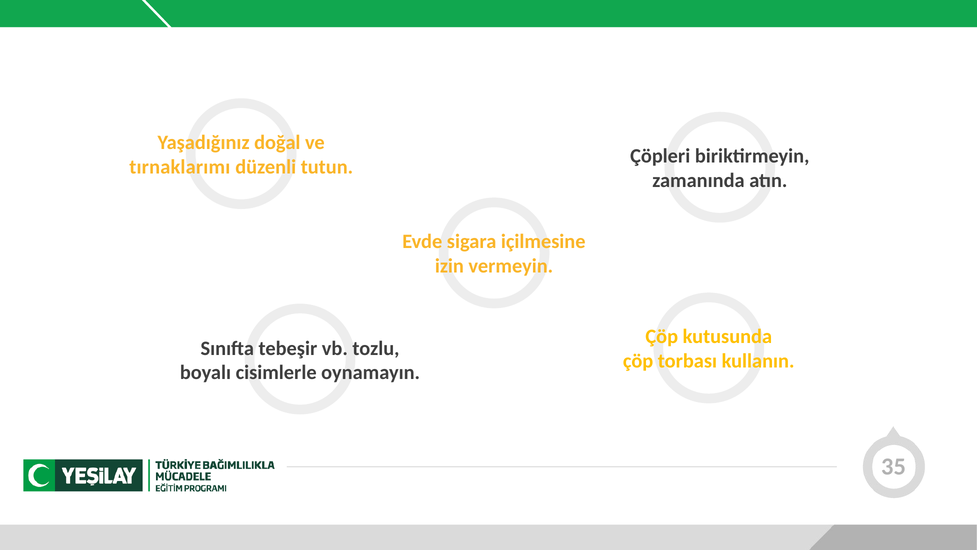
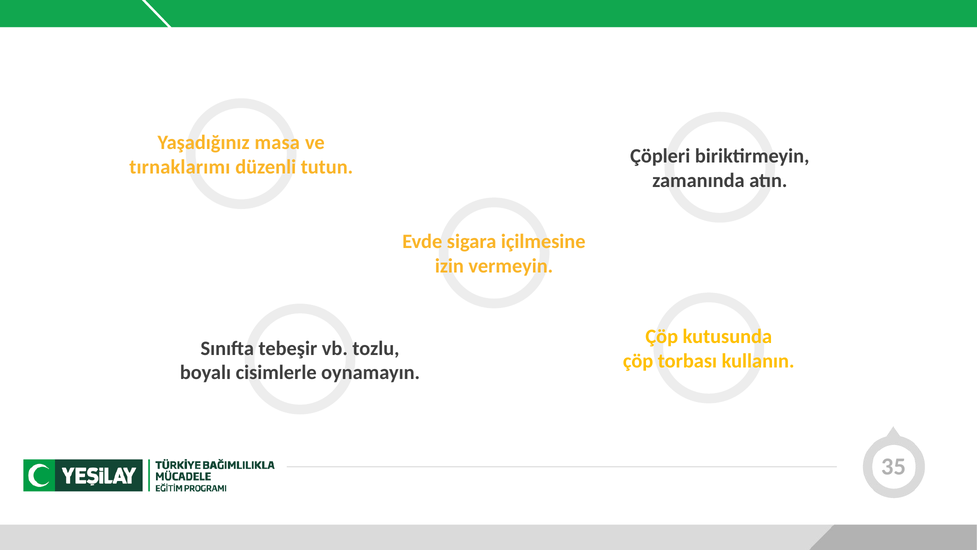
doğal: doğal -> masa (277, 142)
